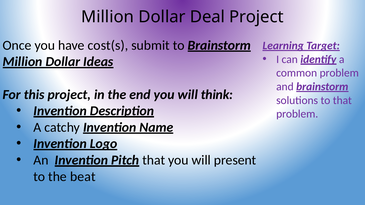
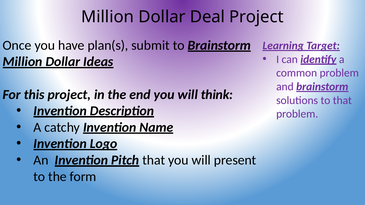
cost(s: cost(s -> plan(s (108, 45)
beat: beat -> form (83, 177)
